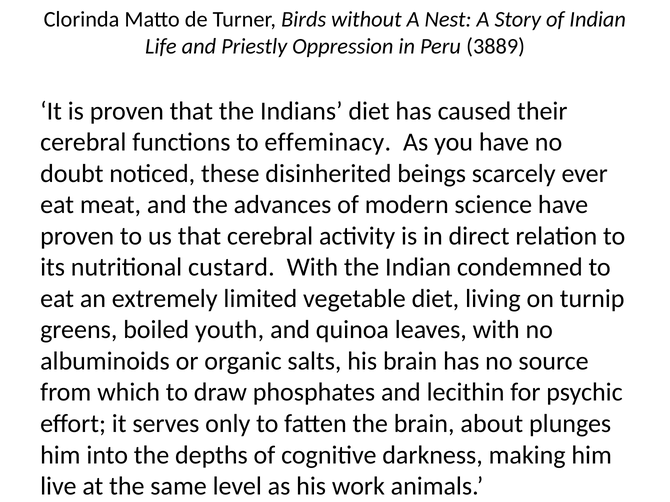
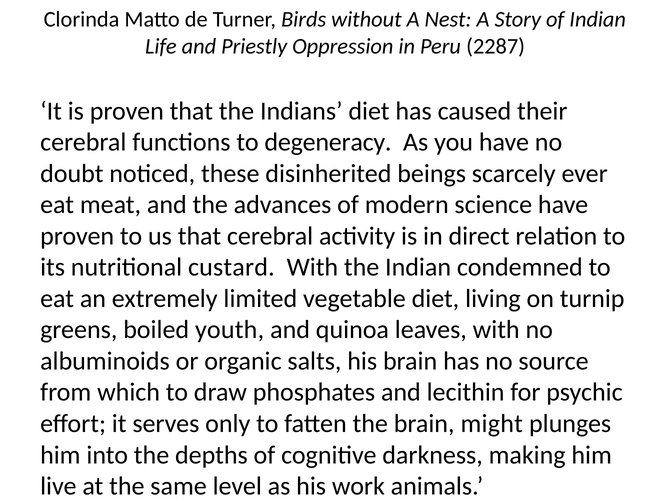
3889: 3889 -> 2287 (496, 46)
effeminacy: effeminacy -> degeneracy (328, 143)
about: about -> might (492, 424)
